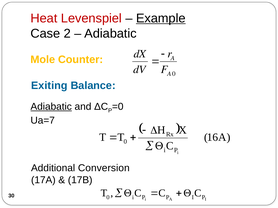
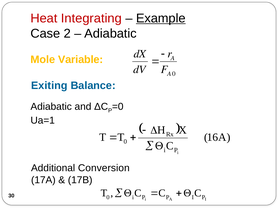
Levenspiel: Levenspiel -> Integrating (91, 18)
Counter: Counter -> Variable (81, 60)
Adiabatic underline: present -> none (51, 107)
Ua=7: Ua=7 -> Ua=1 (43, 121)
